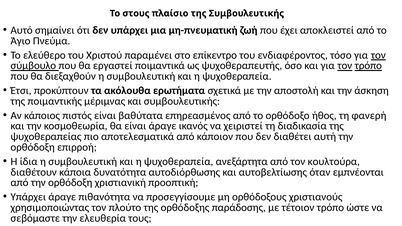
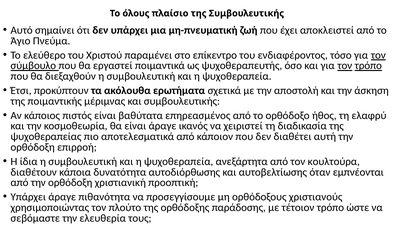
στους: στους -> όλους (136, 13)
φανερή: φανερή -> ελαφρύ (369, 116)
